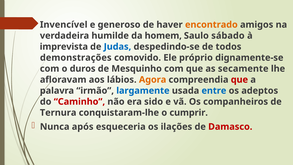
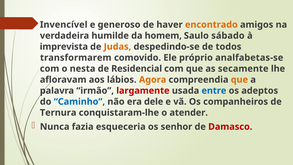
Judas colour: blue -> orange (117, 47)
demonstrações: demonstrações -> transformarem (76, 58)
dignamente-se: dignamente-se -> analfabetas-se (249, 58)
duros: duros -> nesta (83, 69)
Mesquinho: Mesquinho -> Residencial (137, 69)
que colour: red -> orange (239, 80)
largamente colour: blue -> red (143, 91)
Caminho colour: red -> blue (79, 102)
sido: sido -> dele (154, 102)
cumprir: cumprir -> atender (189, 113)
após: após -> fazia (83, 127)
ilações: ilações -> senhor (176, 127)
